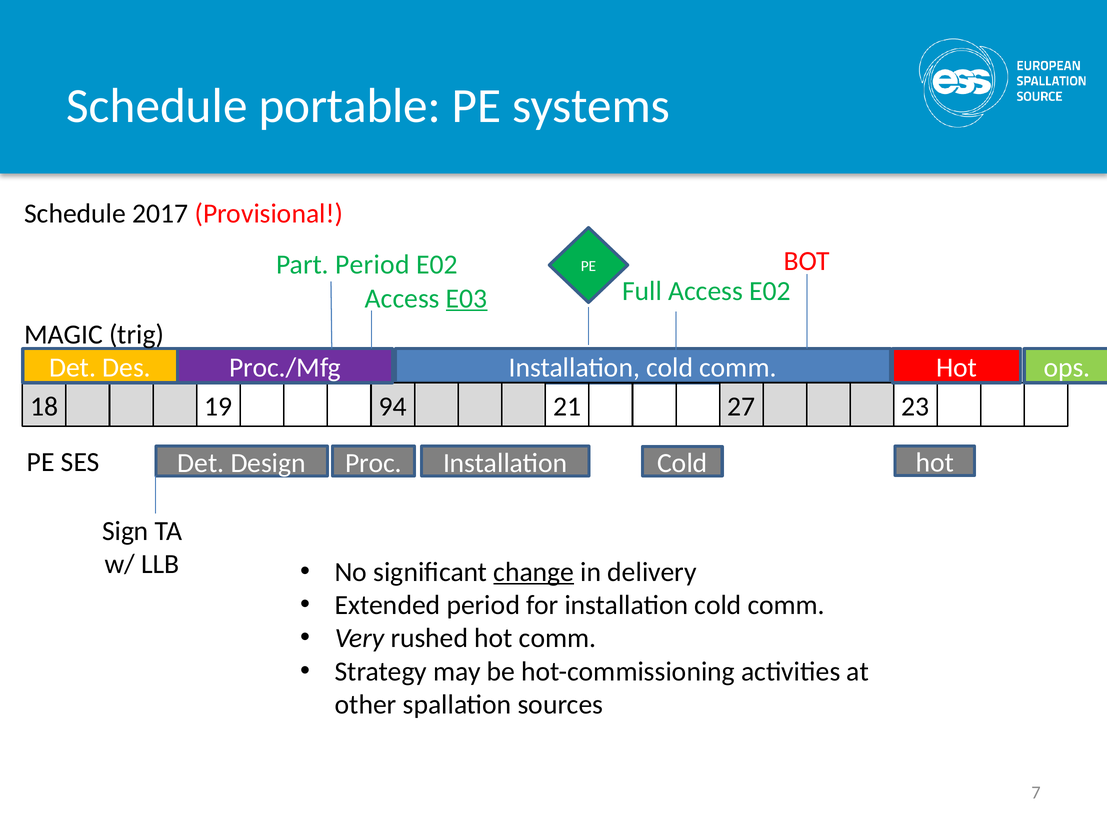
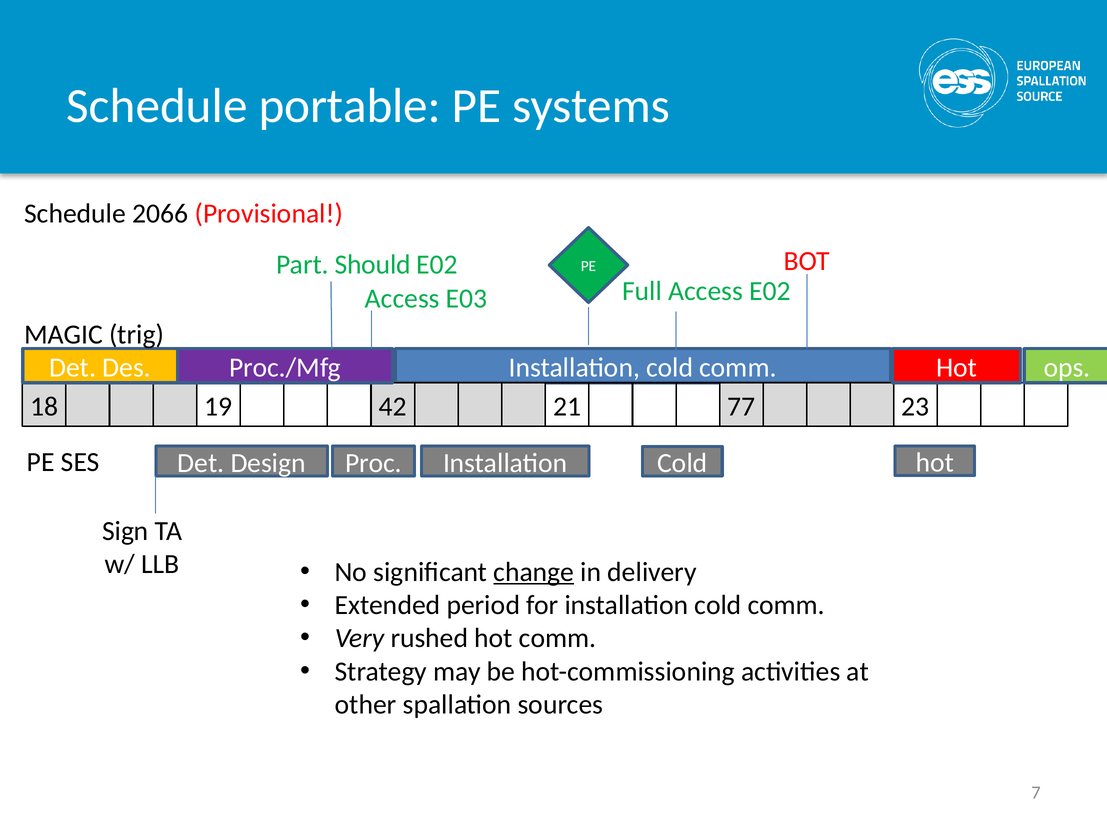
2017: 2017 -> 2066 (160, 214)
Part Period: Period -> Should (373, 265)
E03 underline: present -> none (467, 299)
94: 94 -> 42 (393, 407)
27: 27 -> 77 (741, 407)
